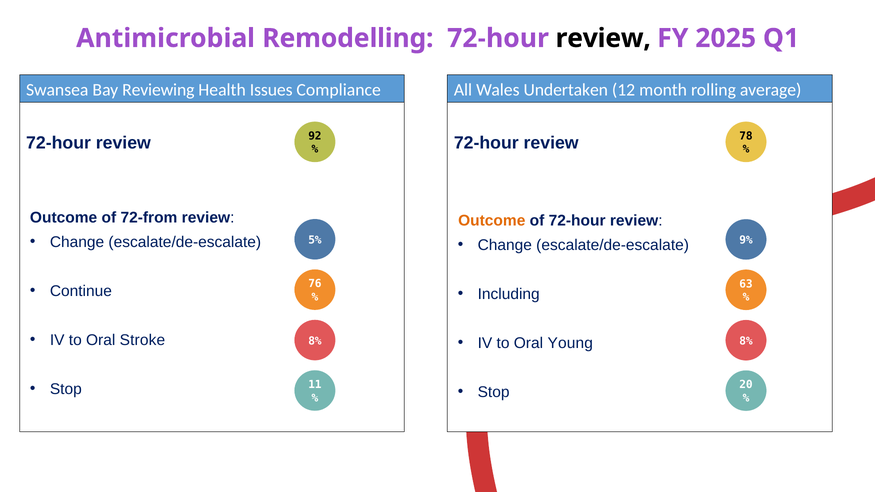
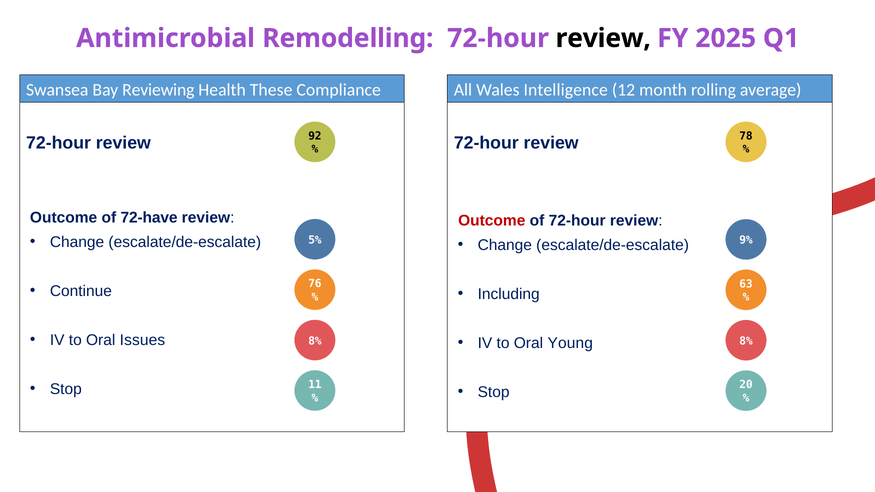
Issues: Issues -> These (271, 90)
Undertaken: Undertaken -> Intelligence (566, 90)
72-from: 72-from -> 72-have (149, 218)
Outcome colour: orange -> red (492, 221)
Stroke: Stroke -> Issues (142, 340)
